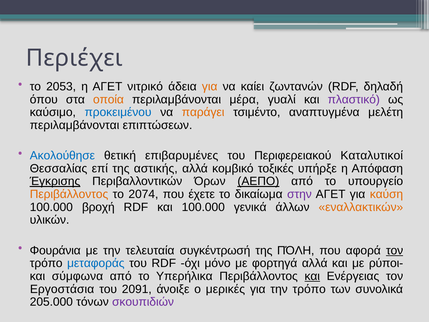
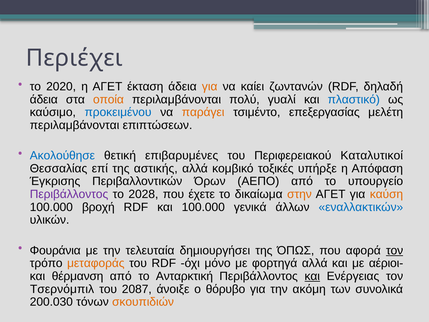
2053: 2053 -> 2020 (61, 87)
νιτρικό: νιτρικό -> έκταση (145, 87)
όπου: όπου -> άδεια (44, 99)
μέρα: μέρα -> πολύ (244, 99)
πλαστικό colour: purple -> blue (354, 99)
αναπτυγμένα: αναπτυγμένα -> επεξεργασίας (324, 112)
Έγκρισης underline: present -> none (55, 181)
ΑΕΠΟ underline: present -> none (258, 181)
Περιβάλλοντος colour: orange -> purple (69, 194)
2074: 2074 -> 2028 (143, 194)
στην colour: purple -> orange (299, 194)
εναλλακτικών colour: orange -> blue (361, 207)
συγκέντρωσή: συγκέντρωσή -> δημιουργήσει (215, 250)
ΠΌΛΗ: ΠΌΛΗ -> ΌΠΩΣ (296, 250)
μεταφοράς colour: blue -> orange (96, 263)
ρύποι-: ρύποι- -> αέριοι- (386, 263)
σύμφωνα: σύμφωνα -> θέρμανση (78, 276)
Υπερήλικα: Υπερήλικα -> Ανταρκτική (184, 276)
Εργοστάσια: Εργοστάσια -> Τσερνόμπιλ (62, 289)
2091: 2091 -> 2087 (137, 289)
μερικές: μερικές -> θόρυβο (226, 289)
την τρόπο: τρόπο -> ακόμη (309, 289)
205.000: 205.000 -> 200.030 (51, 302)
σκουπιδιών colour: purple -> orange (143, 302)
